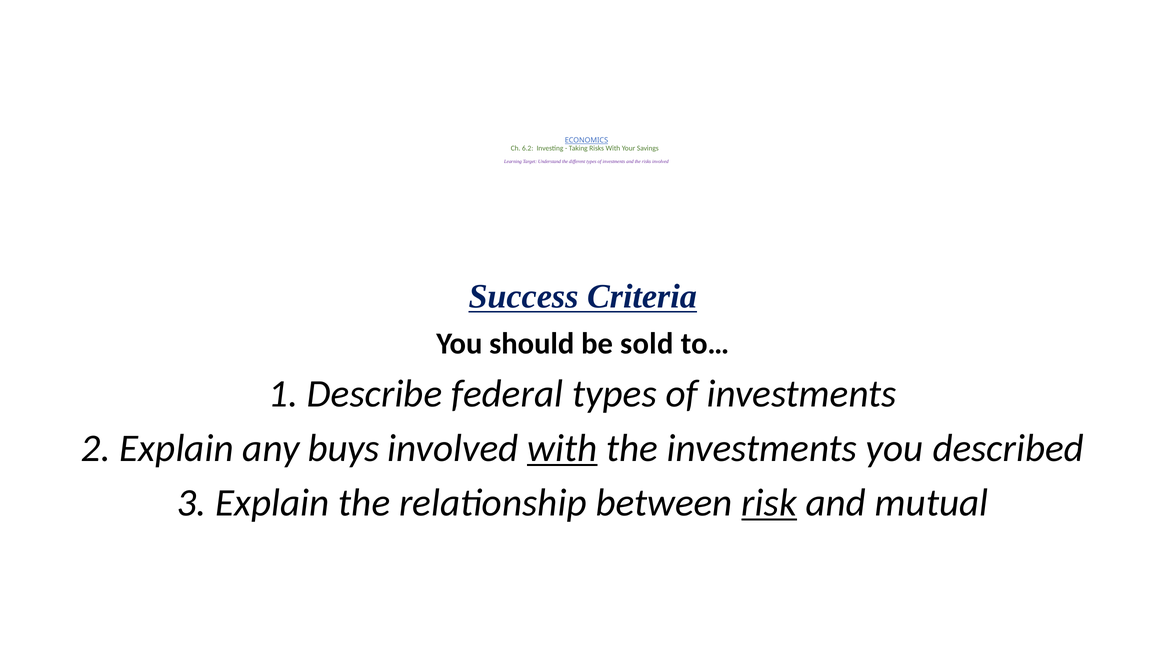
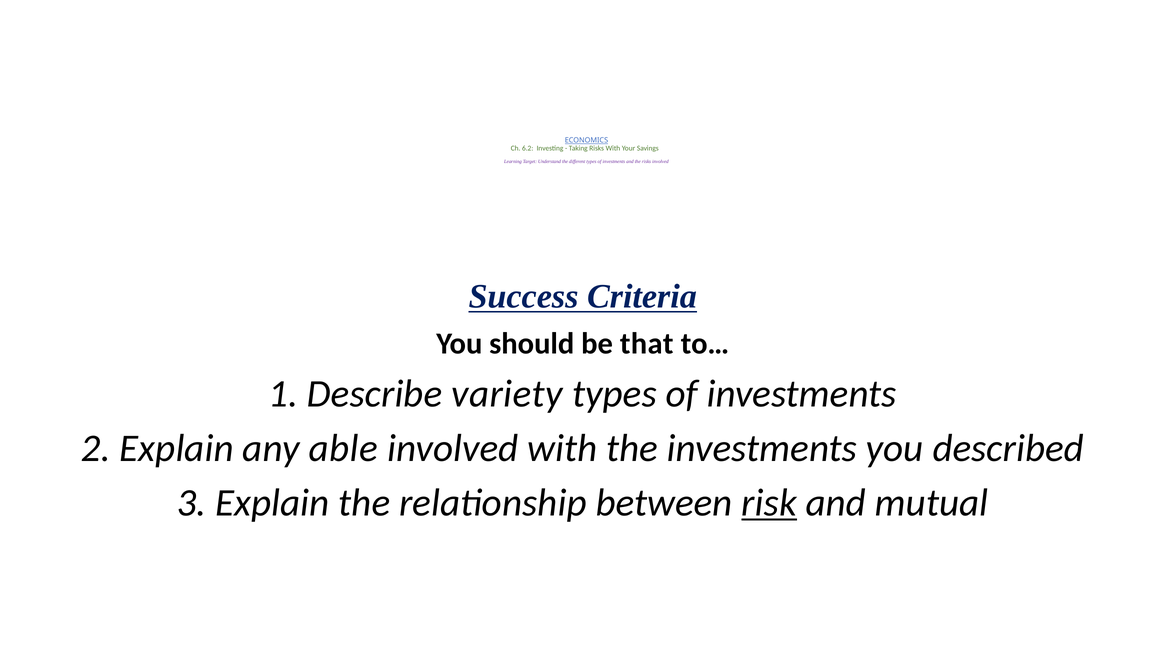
sold: sold -> that (647, 344)
federal: federal -> variety (507, 394)
buys: buys -> able (343, 448)
with underline: present -> none (562, 448)
